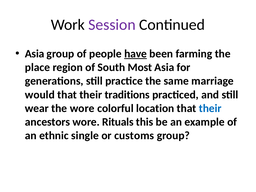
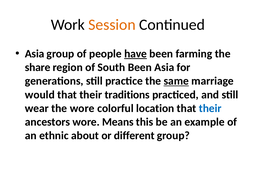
Session colour: purple -> orange (112, 25)
place: place -> share (38, 67)
South Most: Most -> Been (140, 67)
same underline: none -> present (176, 81)
Rituals: Rituals -> Means (118, 122)
single: single -> about (85, 136)
customs: customs -> different (134, 136)
